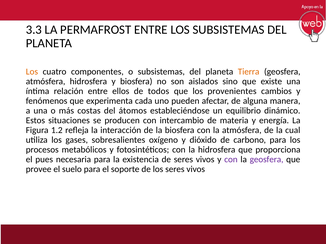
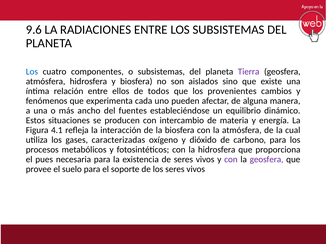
3.3: 3.3 -> 9.6 (34, 30)
PERMAFROST: PERMAFROST -> RADIACIONES (96, 30)
Los colour: orange -> blue (32, 72)
Tierra colour: orange -> purple (249, 72)
costas: costas -> ancho (89, 111)
átomos: átomos -> fuentes (133, 111)
1.2: 1.2 -> 4.1 (57, 130)
sobresalientes: sobresalientes -> caracterizadas (118, 140)
